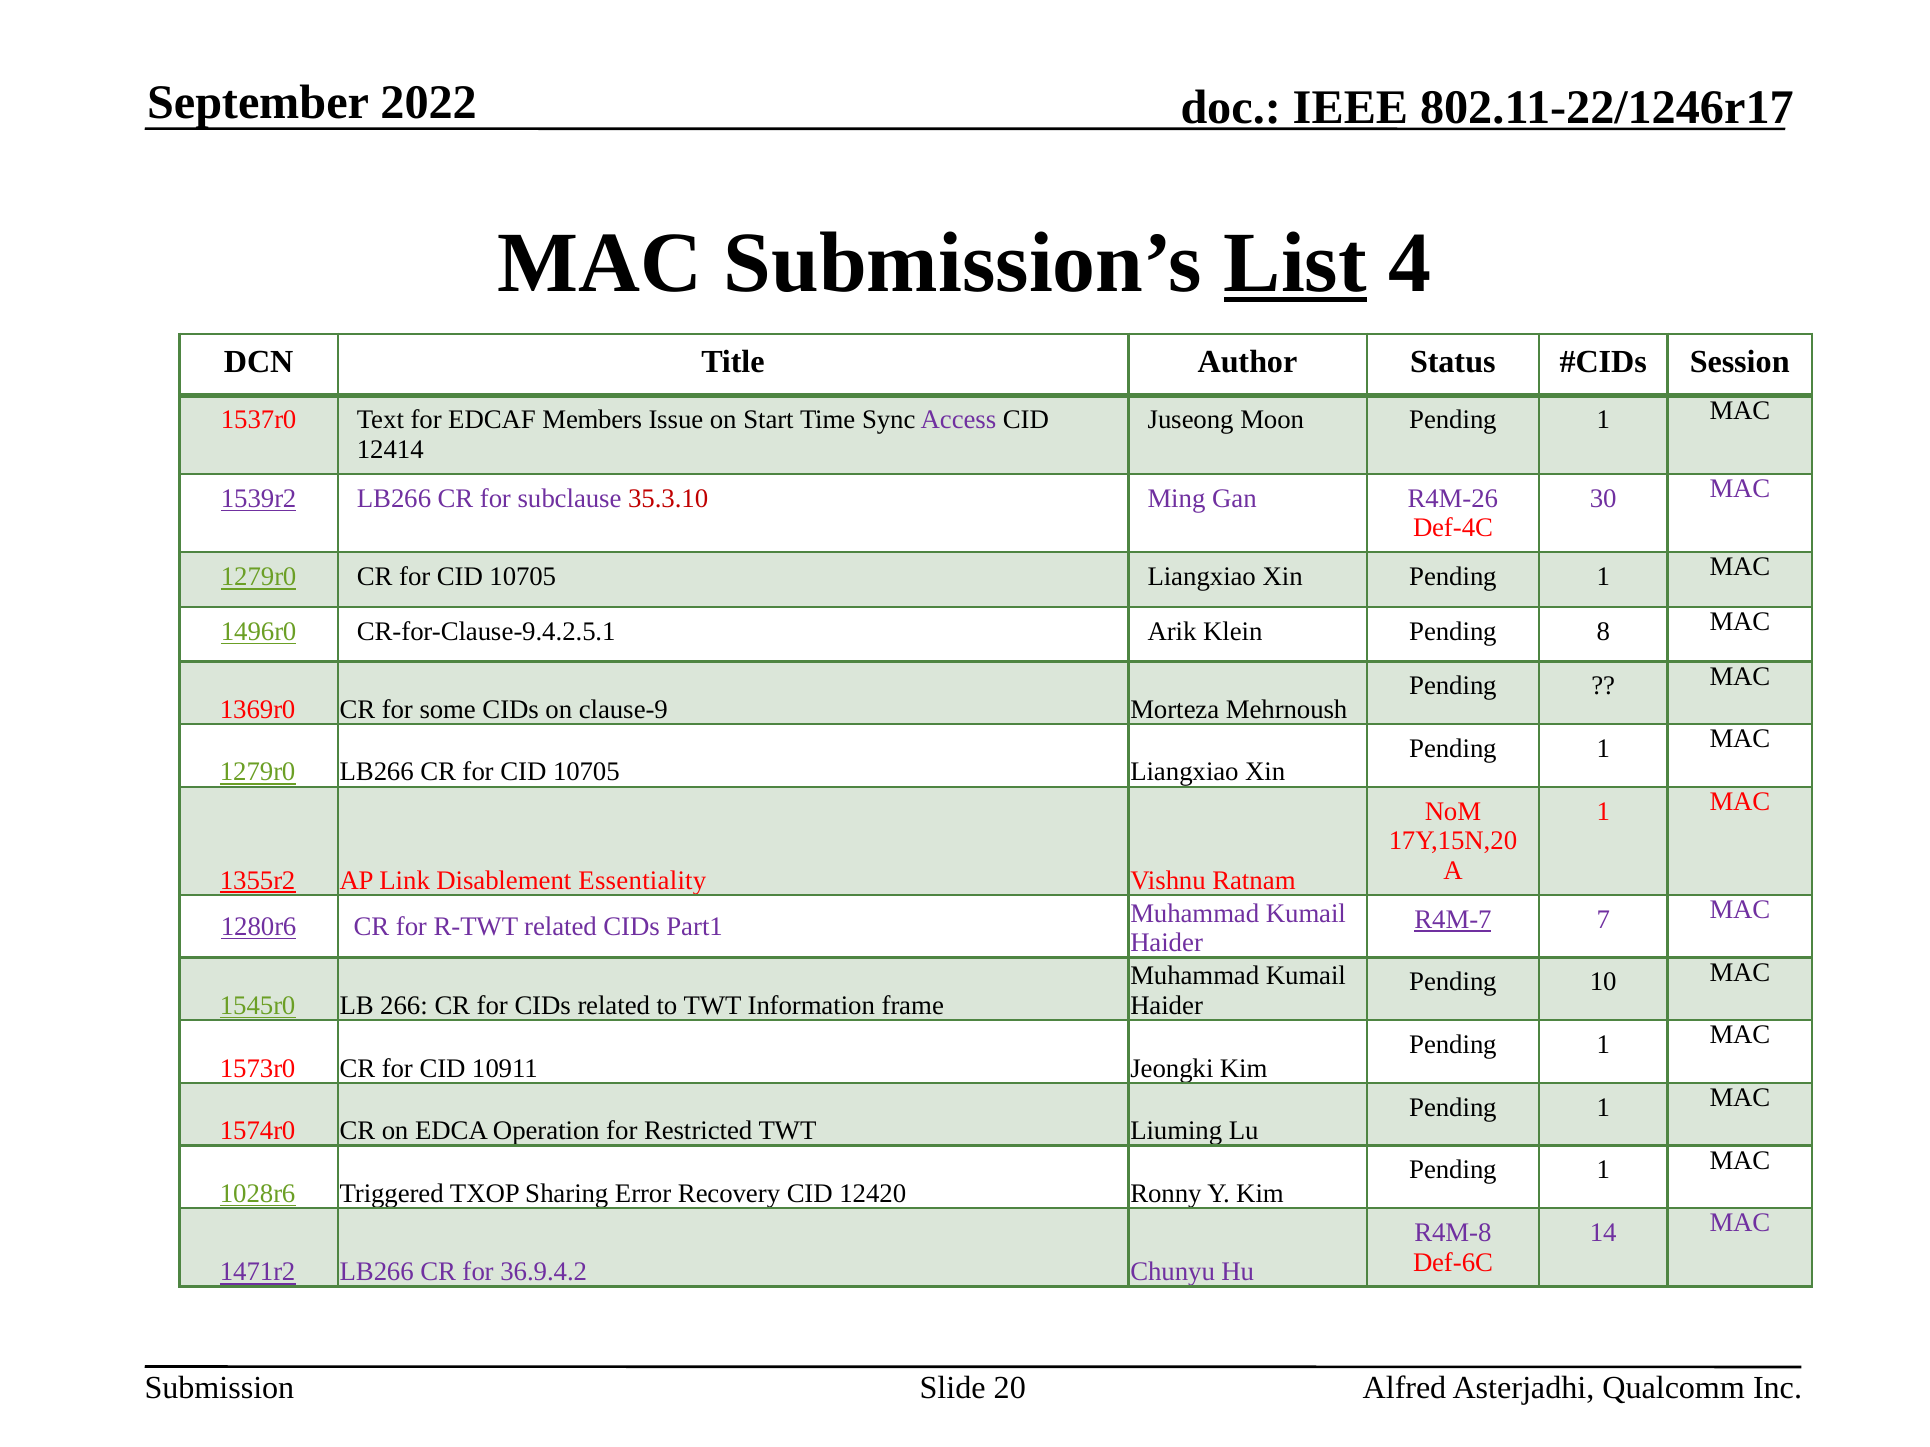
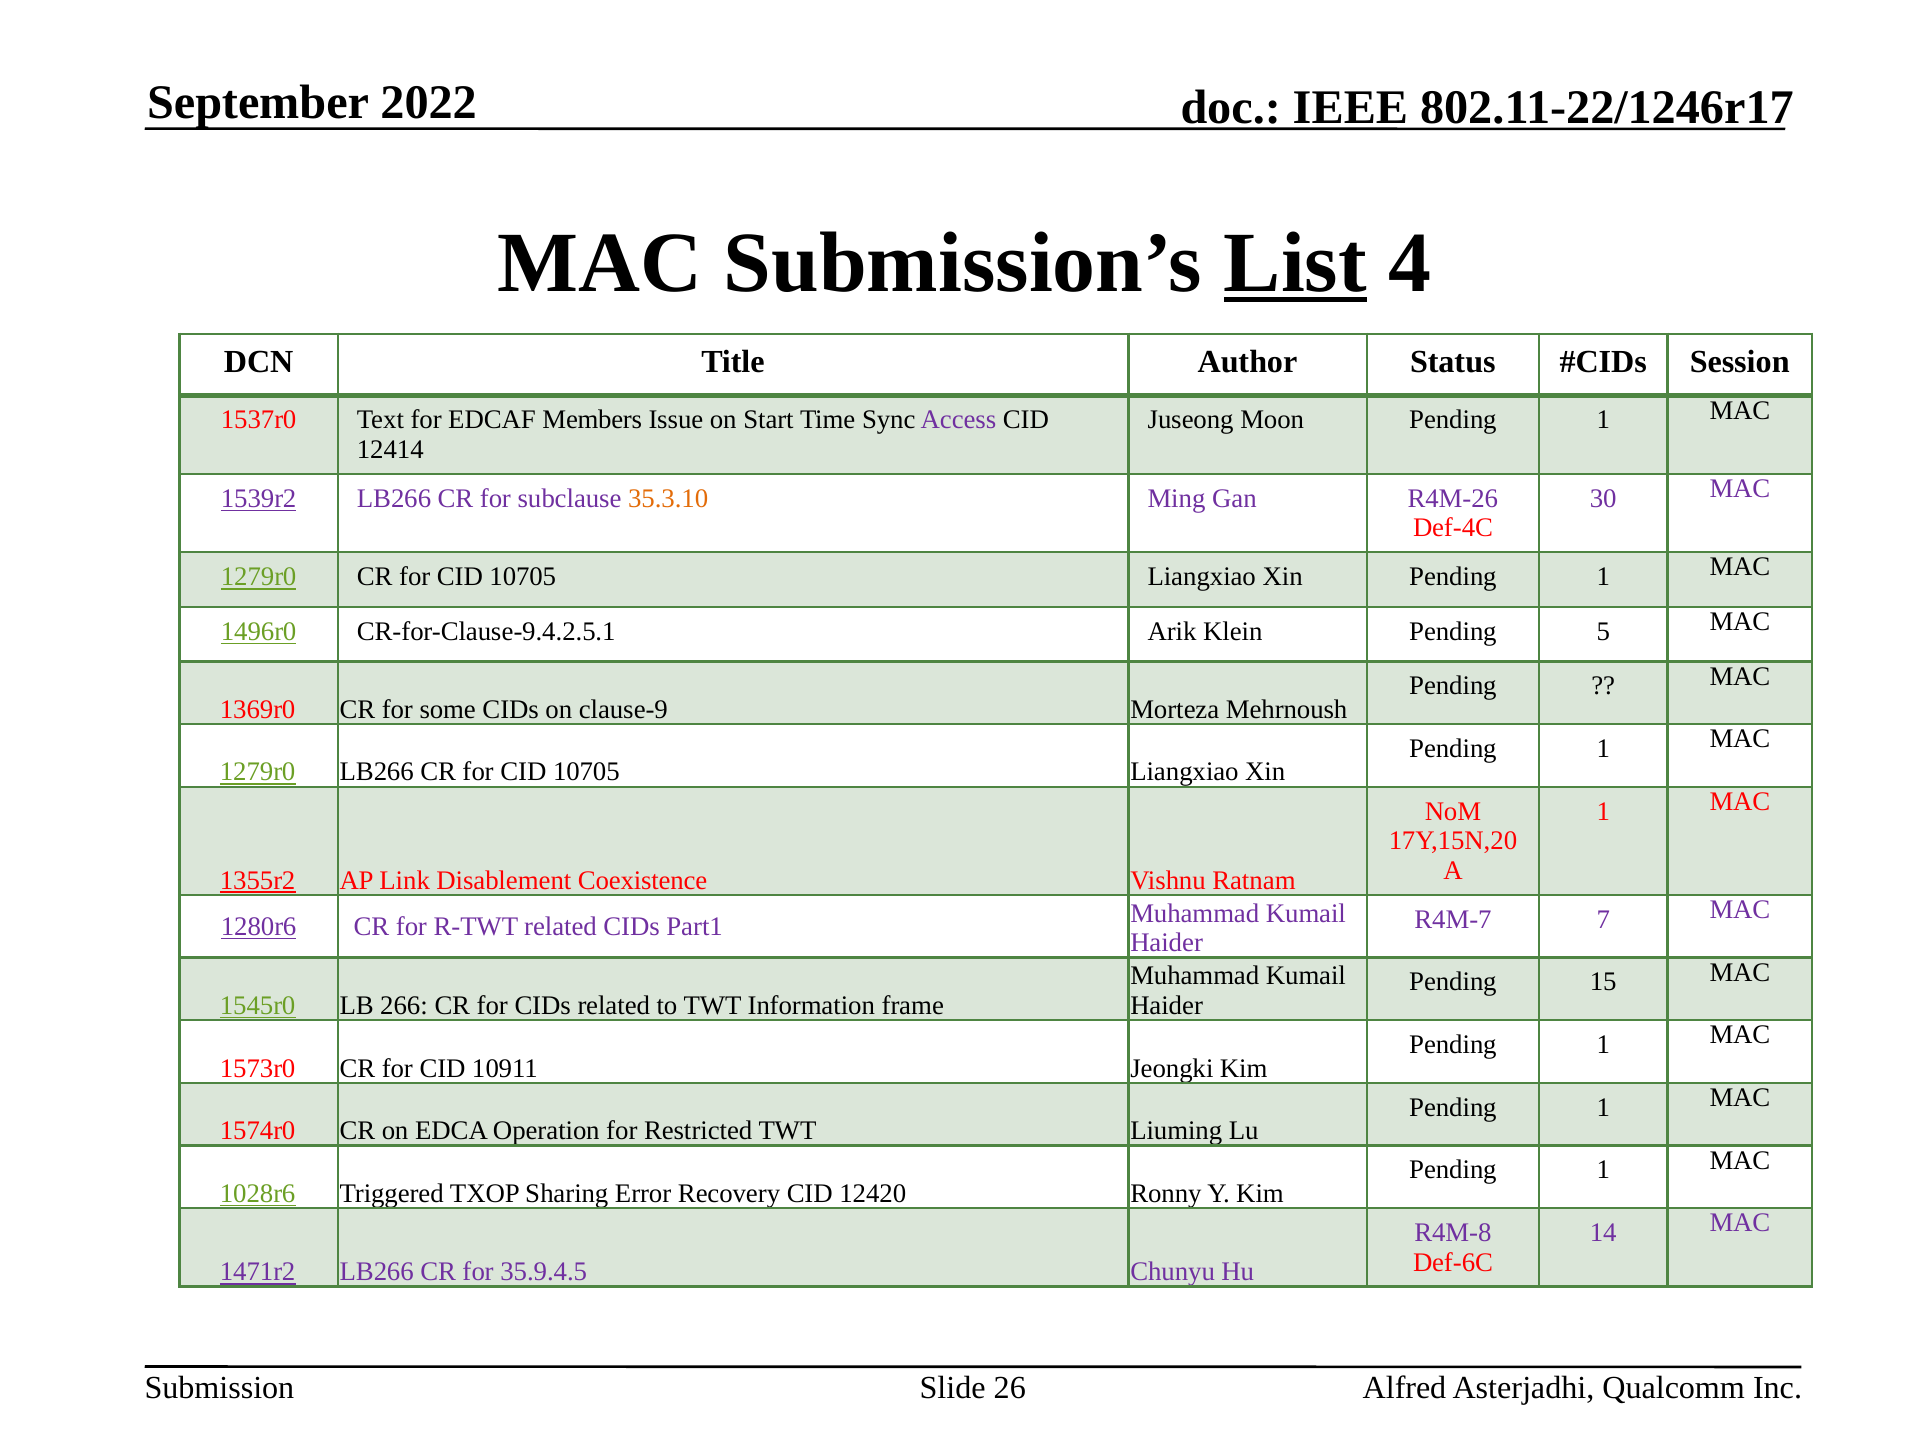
35.3.10 colour: red -> orange (668, 498)
8: 8 -> 5 (1603, 632)
Essentiality: Essentiality -> Coexistence (643, 880)
R4M-7 underline: present -> none (1453, 920)
10: 10 -> 15 (1603, 982)
36.9.4.2: 36.9.4.2 -> 35.9.4.5 (544, 1272)
20: 20 -> 26 (1010, 1388)
